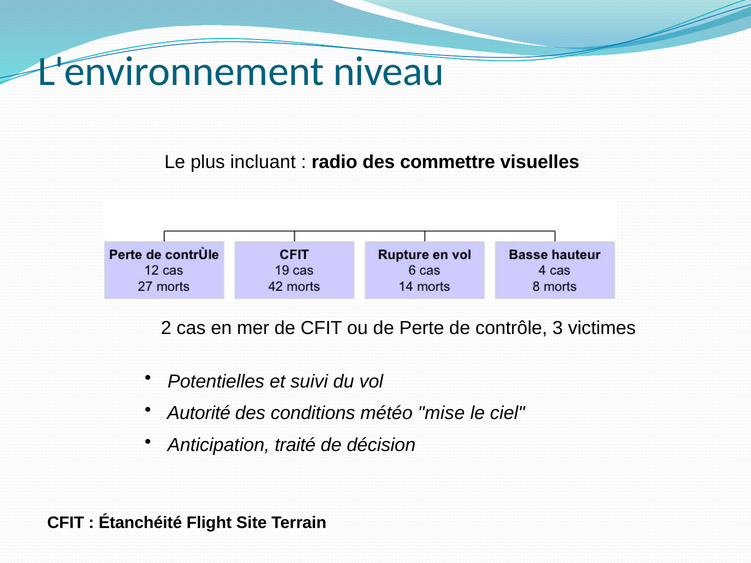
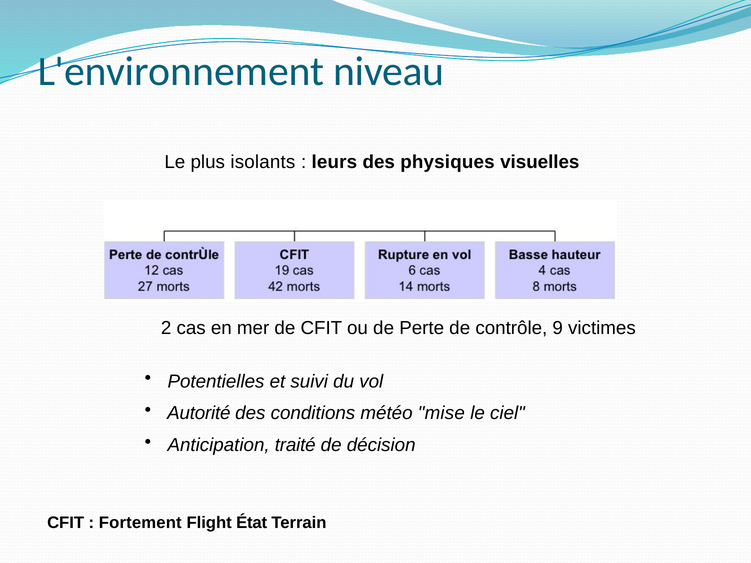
incluant: incluant -> isolants (263, 162)
radio: radio -> leurs (334, 162)
commettre: commettre -> physiques (447, 162)
3: 3 -> 9 (558, 328)
Étanchéité: Étanchéité -> Fortement (140, 523)
Site: Site -> État (252, 523)
